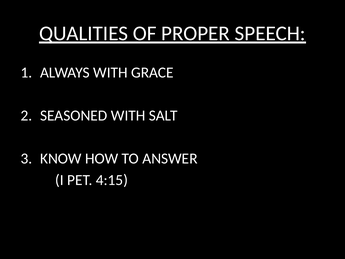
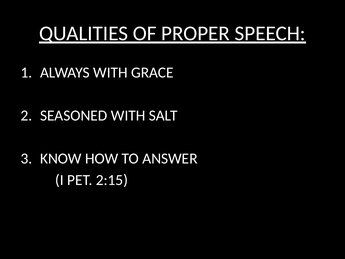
4:15: 4:15 -> 2:15 (112, 180)
